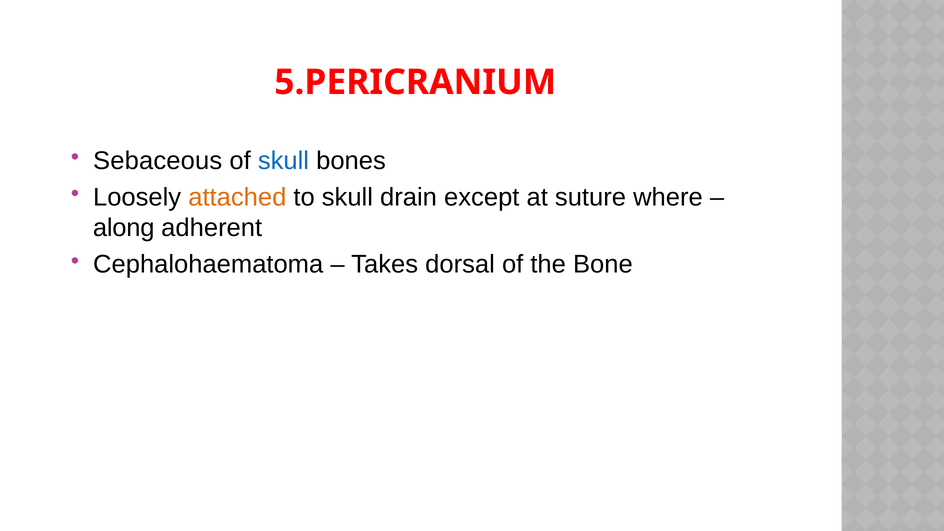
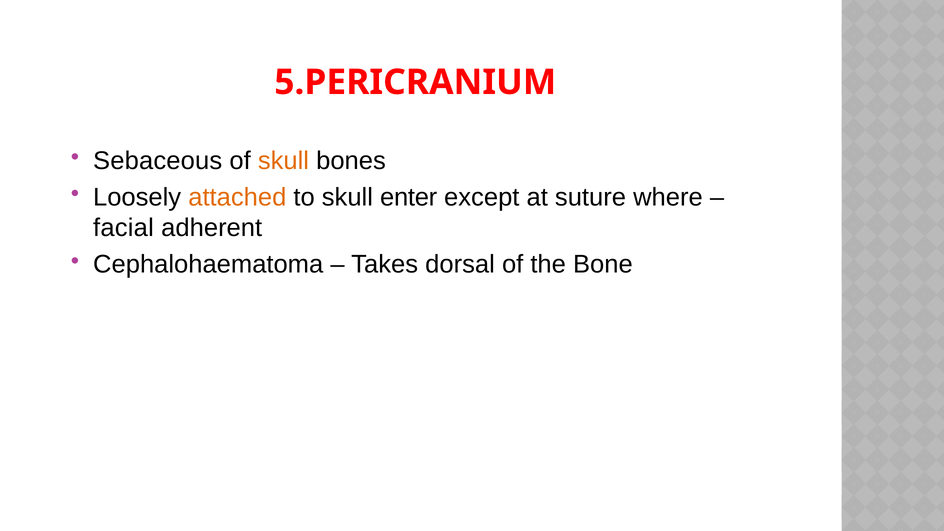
skull colour: blue -> orange (283, 161)
drain: drain -> enter (409, 197)
along: along -> facial (123, 228)
